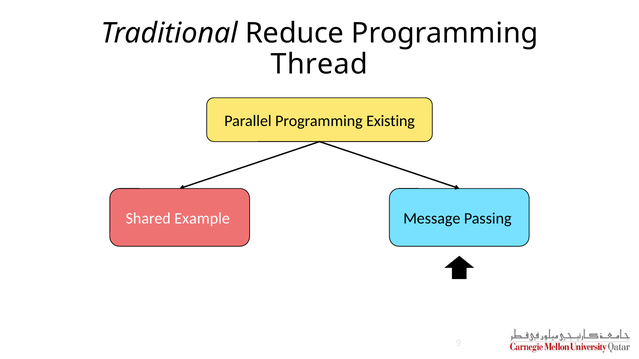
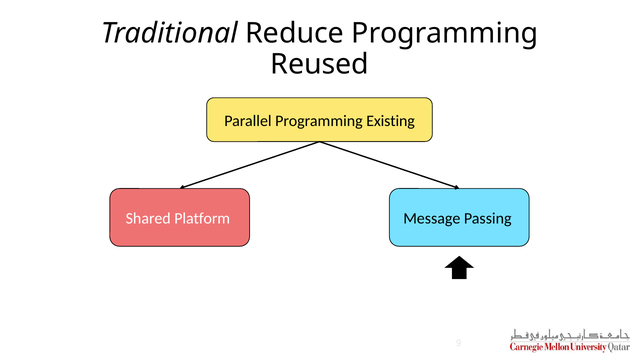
Thread: Thread -> Reused (320, 64)
Example: Example -> Platform (202, 219)
